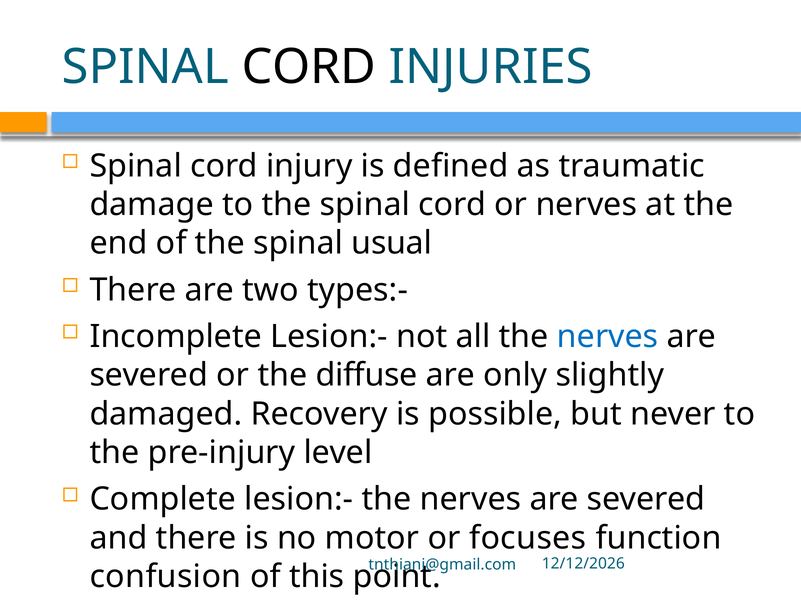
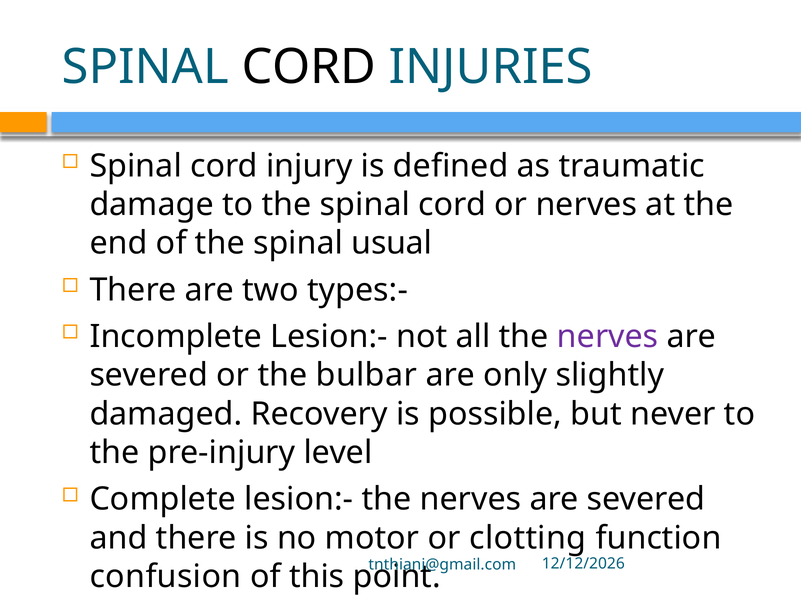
nerves colour: blue -> purple (608, 336)
diffuse: diffuse -> bulbar (366, 375)
focuses: focuses -> clotting (528, 538)
